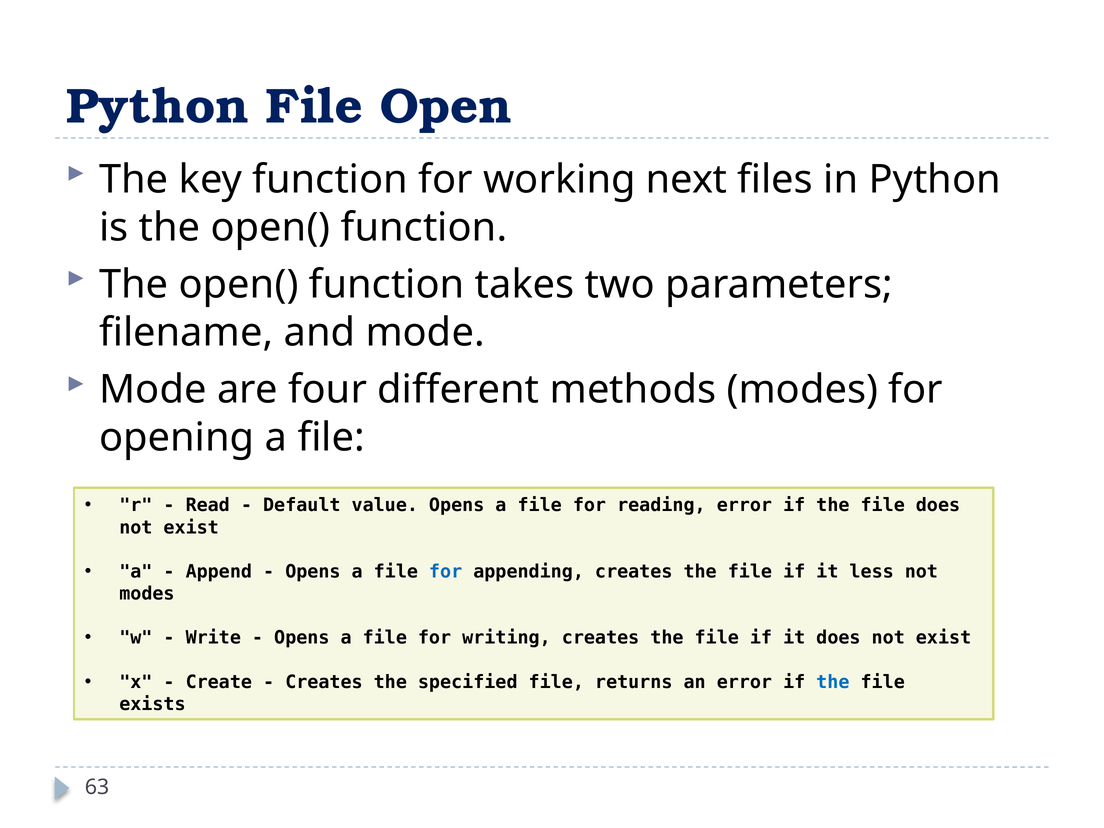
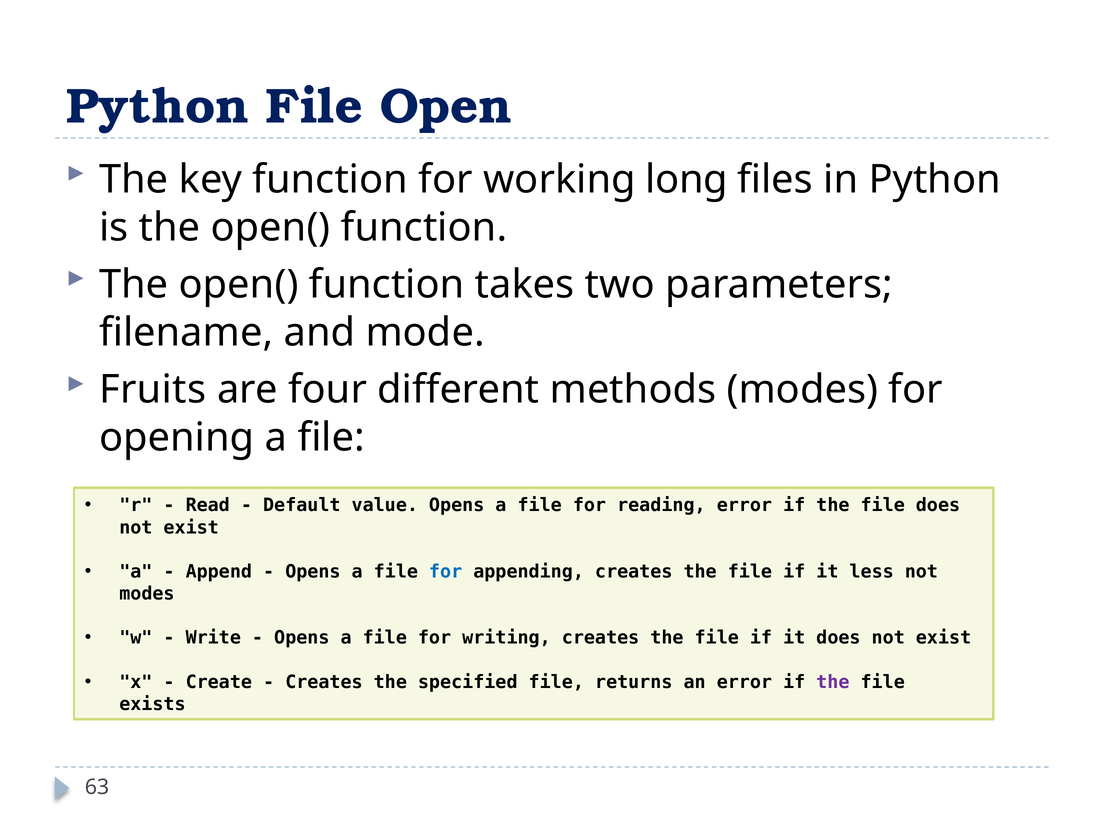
next: next -> long (687, 179)
Mode: Mode -> Fruits (153, 390)
the colour: blue -> purple (833, 682)
